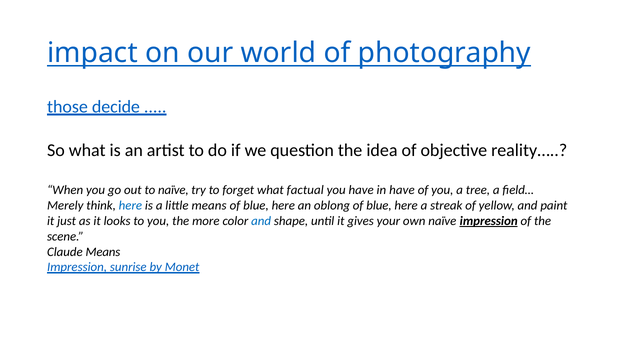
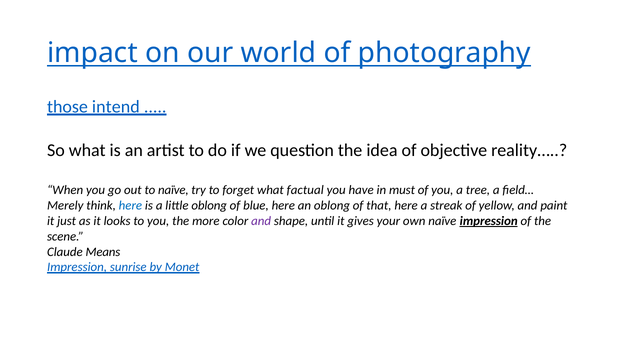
decide: decide -> intend (116, 107)
in have: have -> must (402, 190)
little means: means -> oblong (209, 206)
oblong of blue: blue -> that (379, 206)
and colour: blue -> purple (261, 221)
